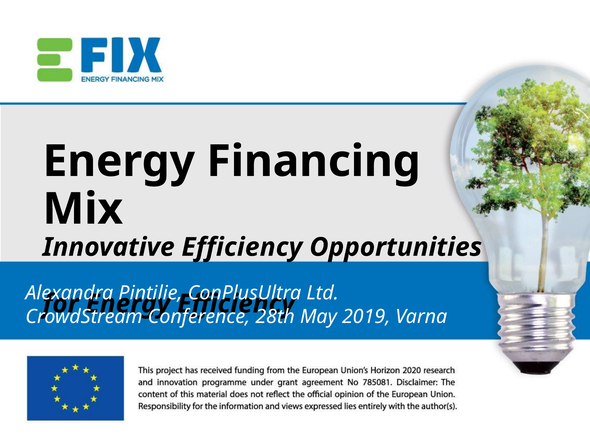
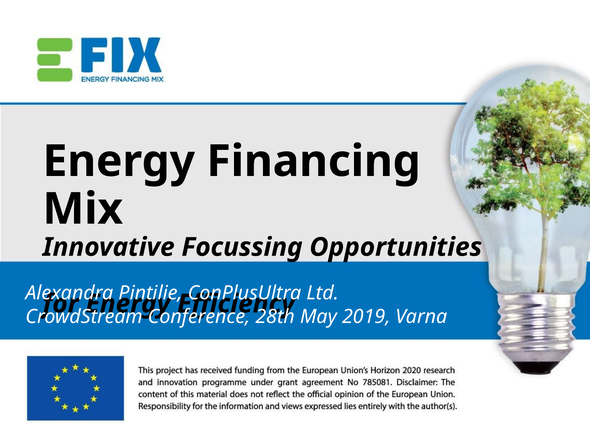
Innovative Efficiency: Efficiency -> Focussing (242, 247)
